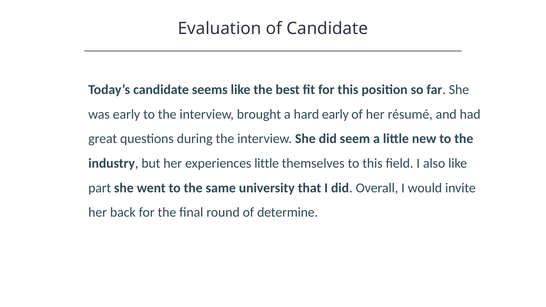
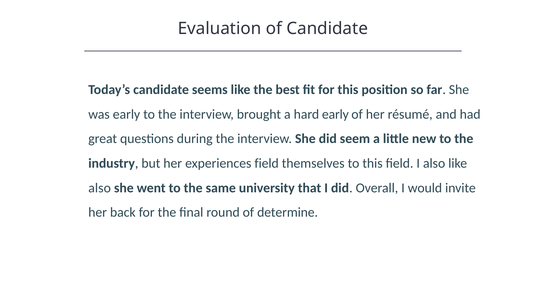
experiences little: little -> field (267, 163)
part: part -> also (100, 188)
